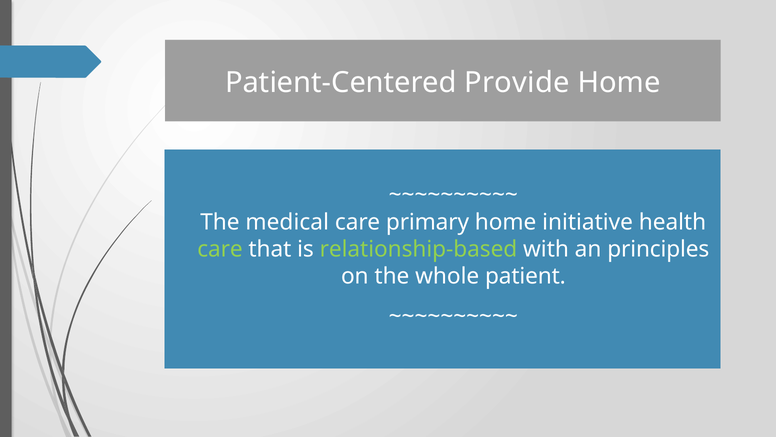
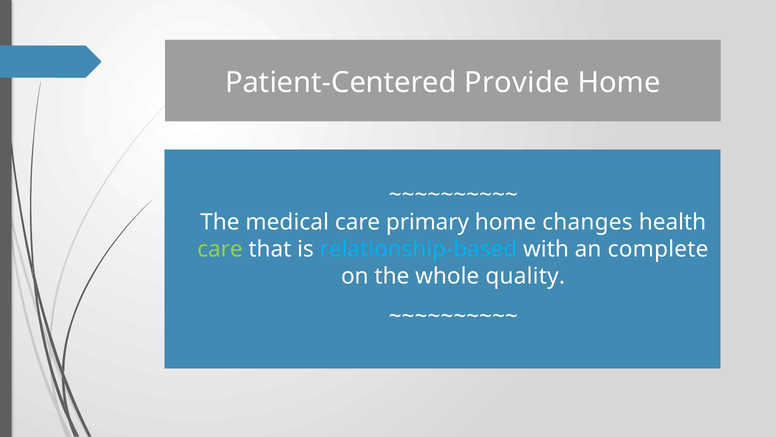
initiative: initiative -> changes (587, 222)
relationship-based colour: light green -> light blue (418, 249)
principles: principles -> complete (658, 249)
patient: patient -> quality (525, 276)
